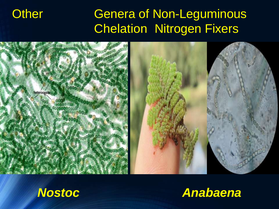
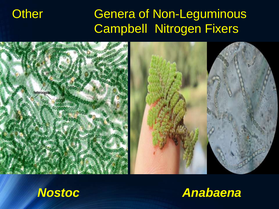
Chelation: Chelation -> Campbell (121, 29)
